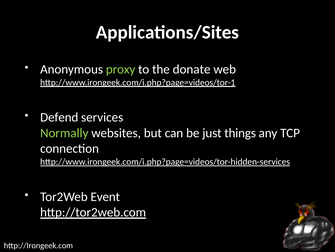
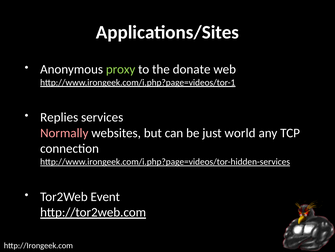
Defend: Defend -> Replies (59, 117)
Normally colour: light green -> pink (64, 133)
things: things -> world (240, 133)
